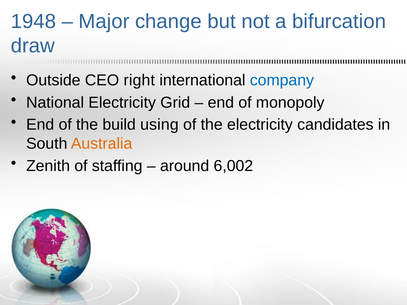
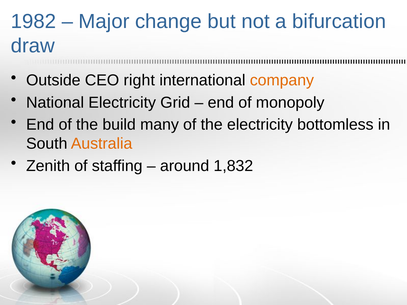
1948: 1948 -> 1982 (33, 21)
company colour: blue -> orange (282, 80)
using: using -> many (160, 125)
candidates: candidates -> bottomless (335, 125)
6,002: 6,002 -> 1,832 (233, 166)
